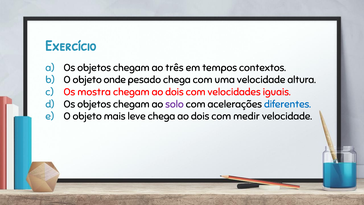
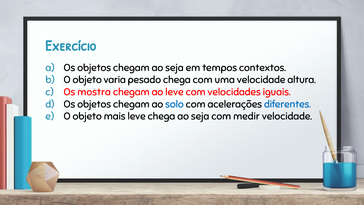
chegam ao três: três -> seja (174, 68)
onde: onde -> varia (115, 80)
chegam ao dois: dois -> leve (174, 92)
solo colour: purple -> blue (174, 104)
chega ao dois: dois -> seja (200, 116)
